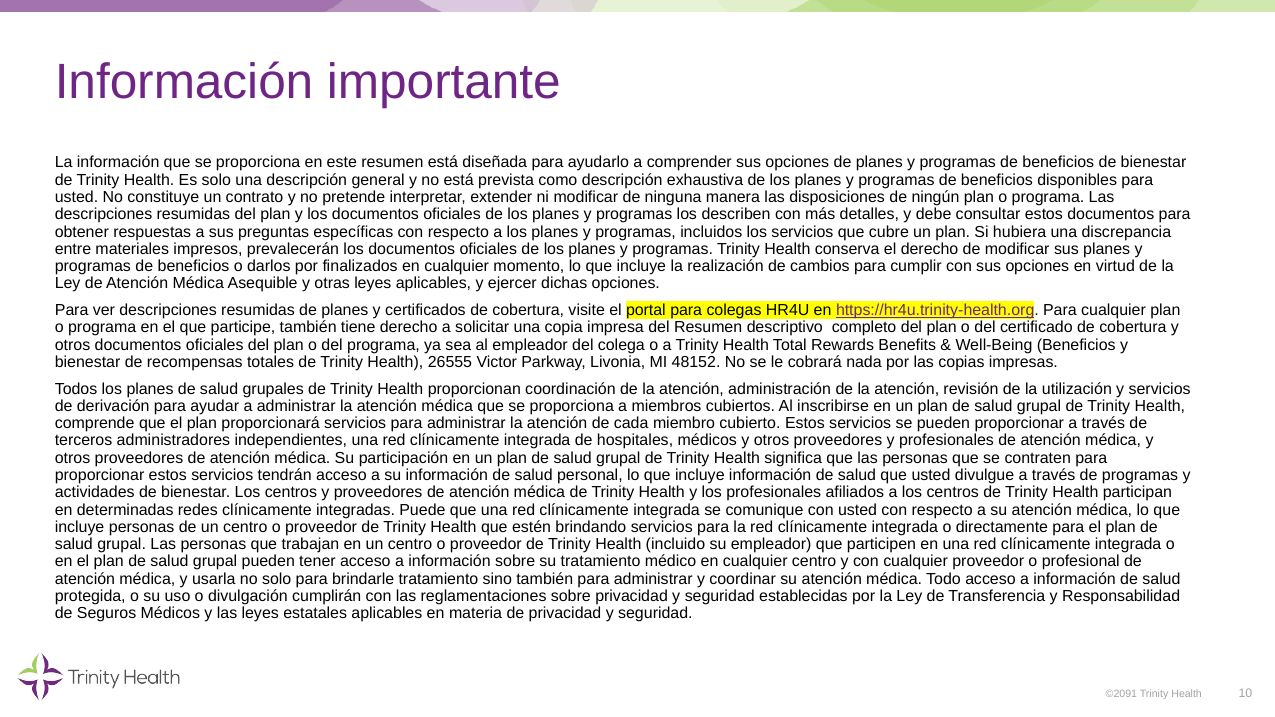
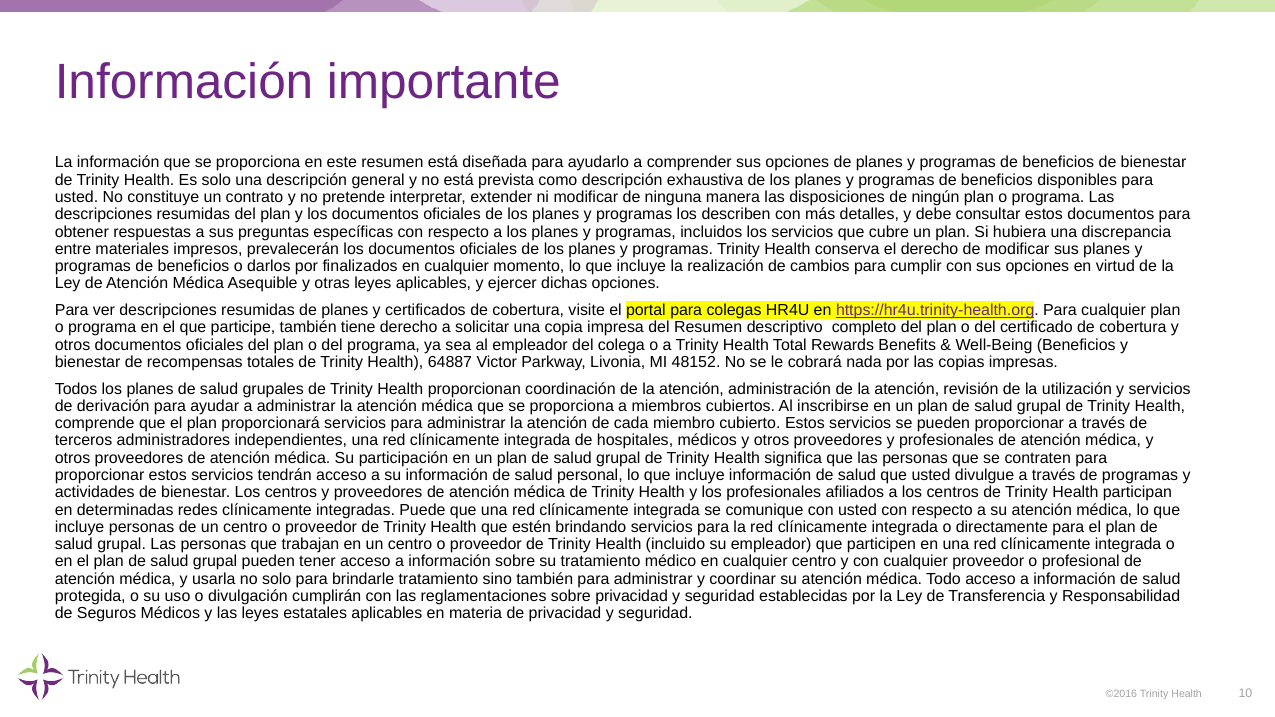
26555: 26555 -> 64887 (450, 362)
©2091: ©2091 -> ©2016 (1121, 694)
